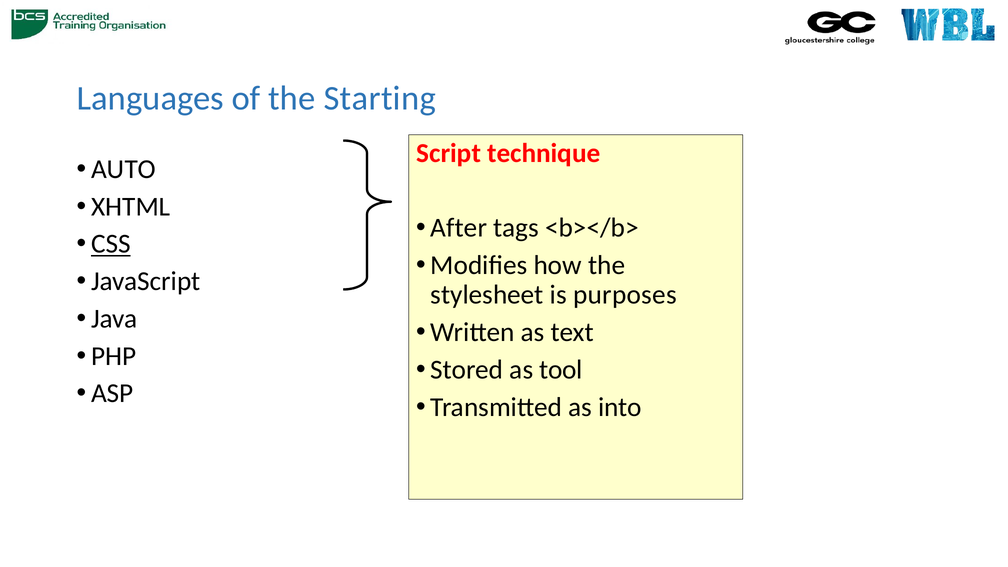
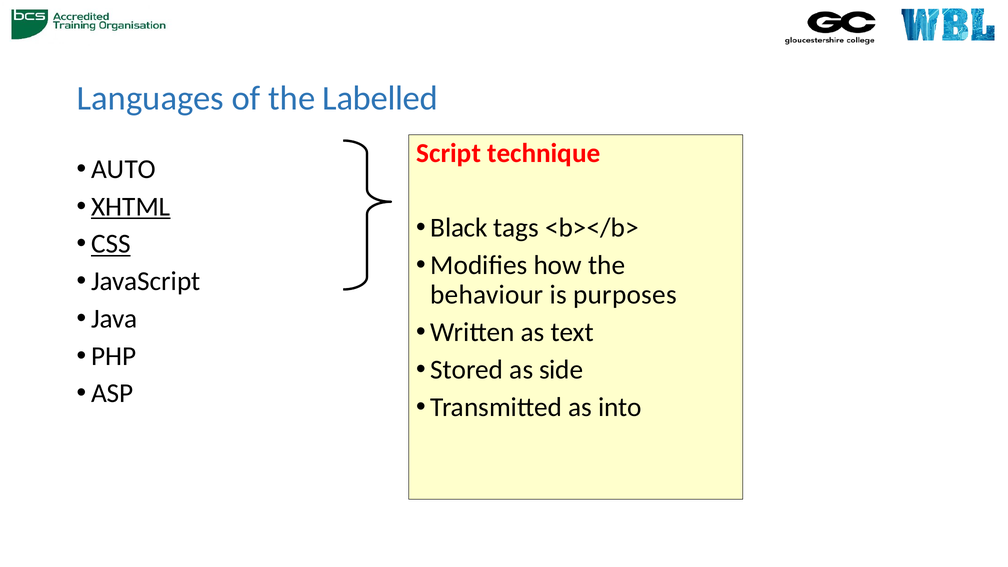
Starting: Starting -> Labelled (380, 98)
XHTML underline: none -> present (131, 207)
After: After -> Black (459, 228)
stylesheet: stylesheet -> behaviour (487, 295)
tool: tool -> side (561, 370)
